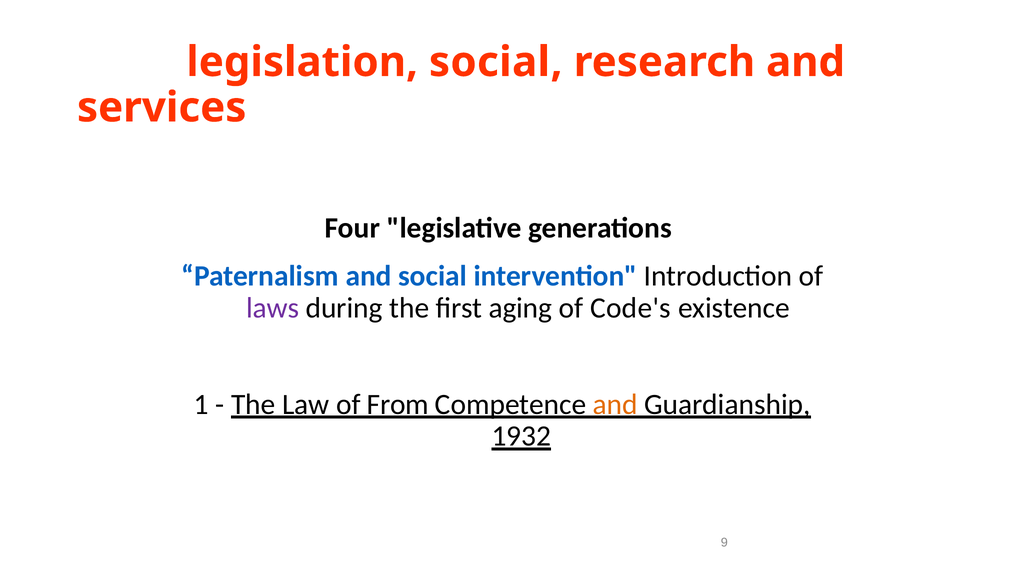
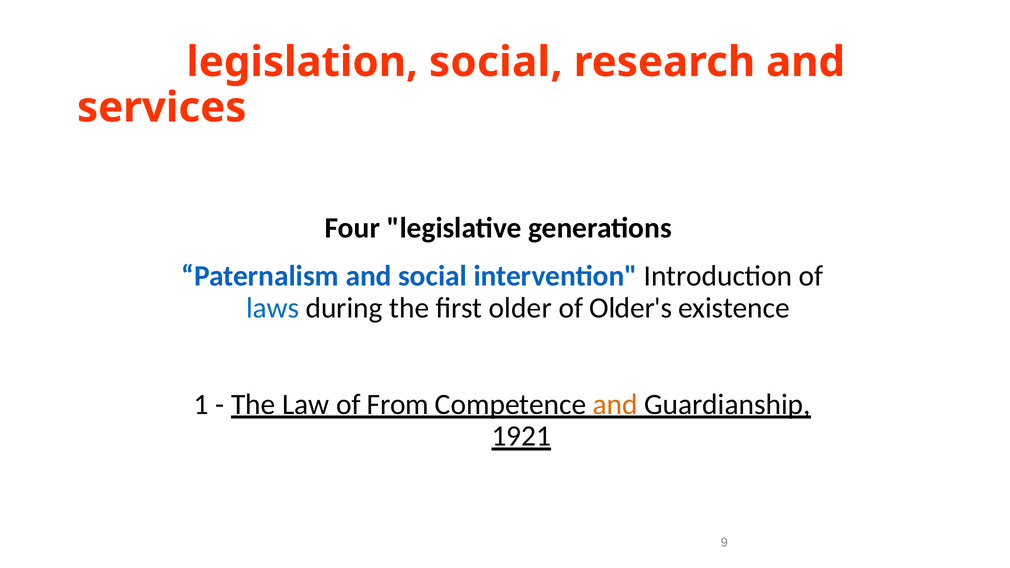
laws colour: purple -> blue (273, 308)
aging: aging -> older (520, 308)
Code's: Code's -> Older's (631, 308)
1932: 1932 -> 1921 (521, 436)
